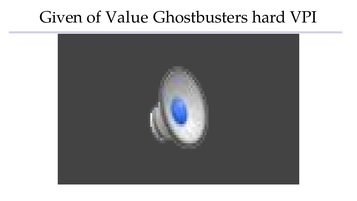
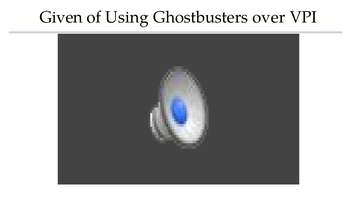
Value: Value -> Using (127, 17)
hard: hard -> over (269, 17)
